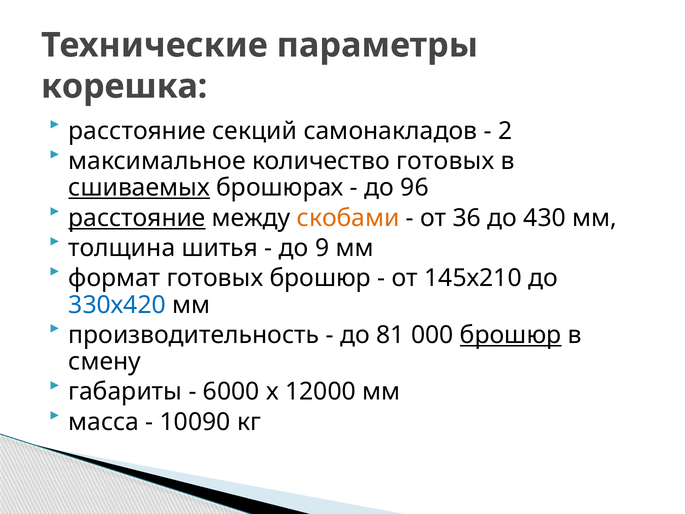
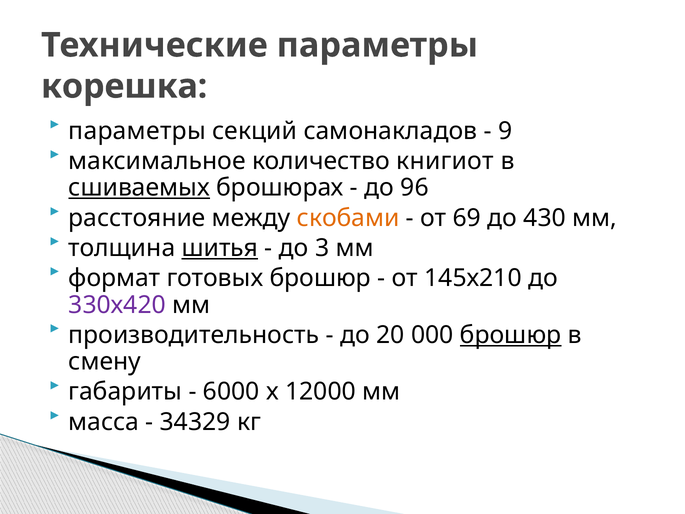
расстояние: расстояние -> параметры (137, 131)
2: 2 -> 9 (505, 131)
количество готовых: готовых -> книгиот (445, 161)
расстояние underline: present -> none (137, 218)
36: 36 -> 69 (467, 218)
шитья underline: none -> present (220, 248)
9: 9 -> 3 (322, 248)
330х420 colour: blue -> purple (117, 305)
81: 81 -> 20 (390, 335)
10090: 10090 -> 34329 (195, 422)
